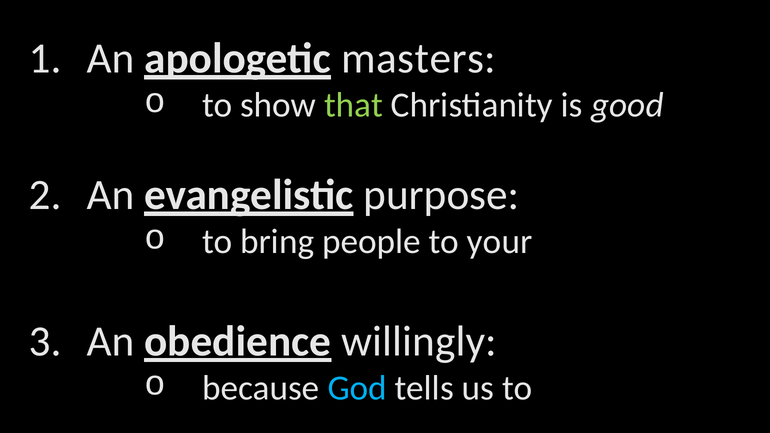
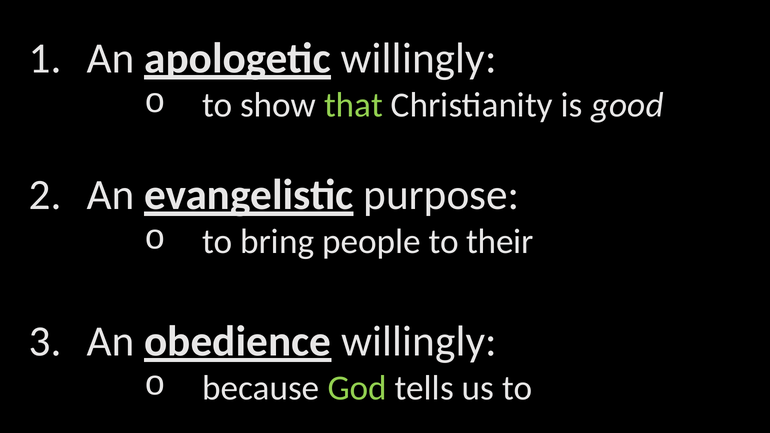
masters: masters -> willingly (419, 59)
your: your -> their (500, 242)
God colour: light blue -> light green (357, 388)
